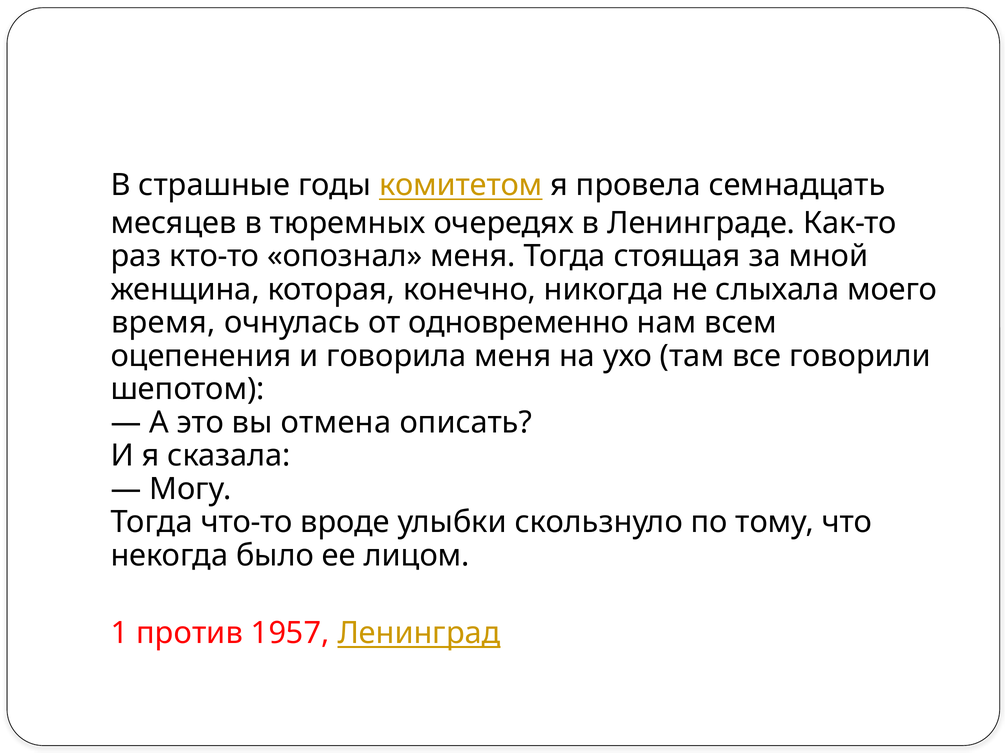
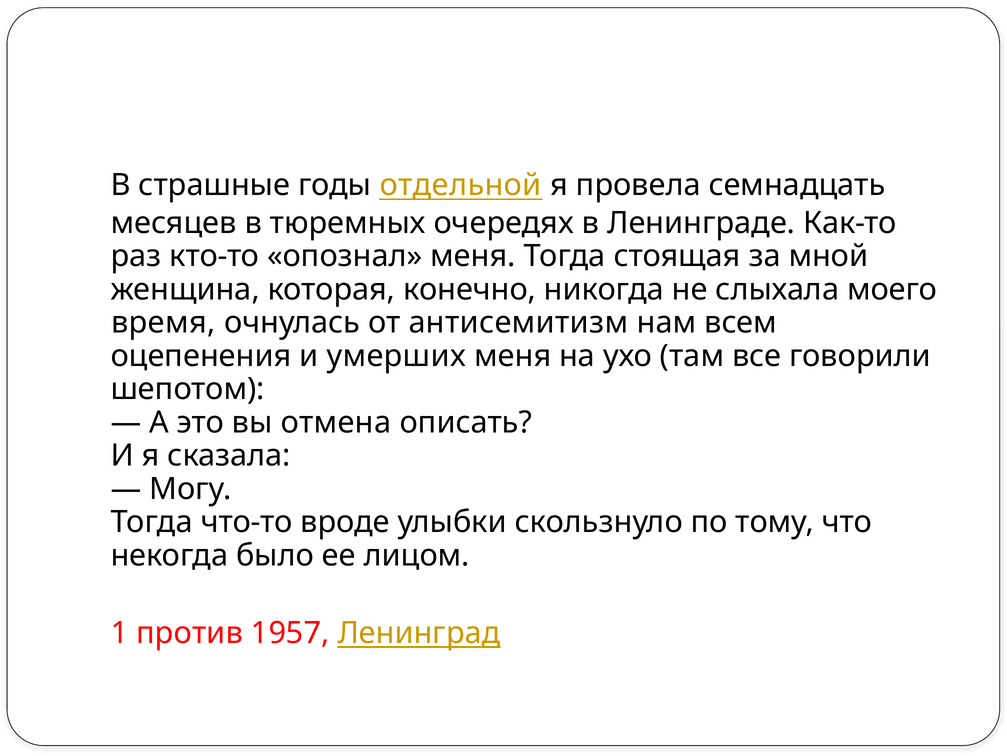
комитетом: комитетом -> отдельной (461, 185)
одновременно: одновременно -> антисемитизм (518, 322)
говорила: говорила -> умерших (396, 356)
